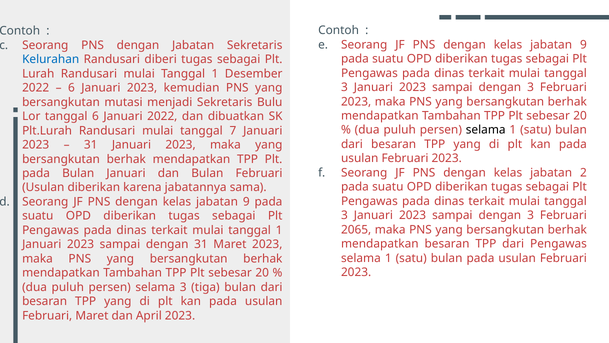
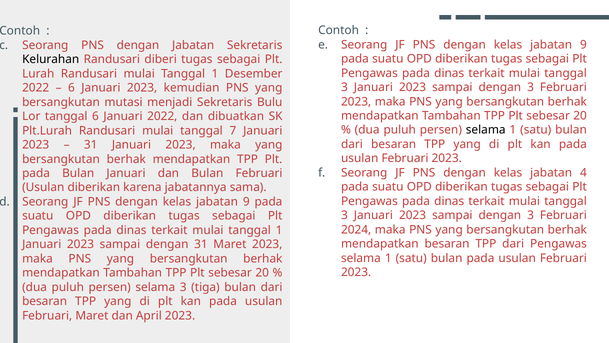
Kelurahan colour: blue -> black (51, 59)
2: 2 -> 4 (583, 173)
2065: 2065 -> 2024 (356, 229)
